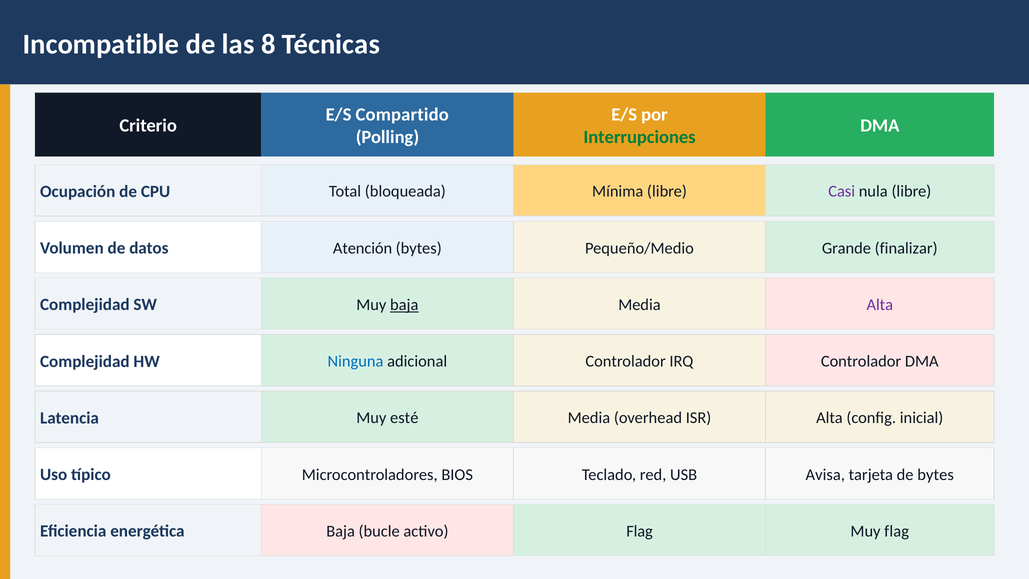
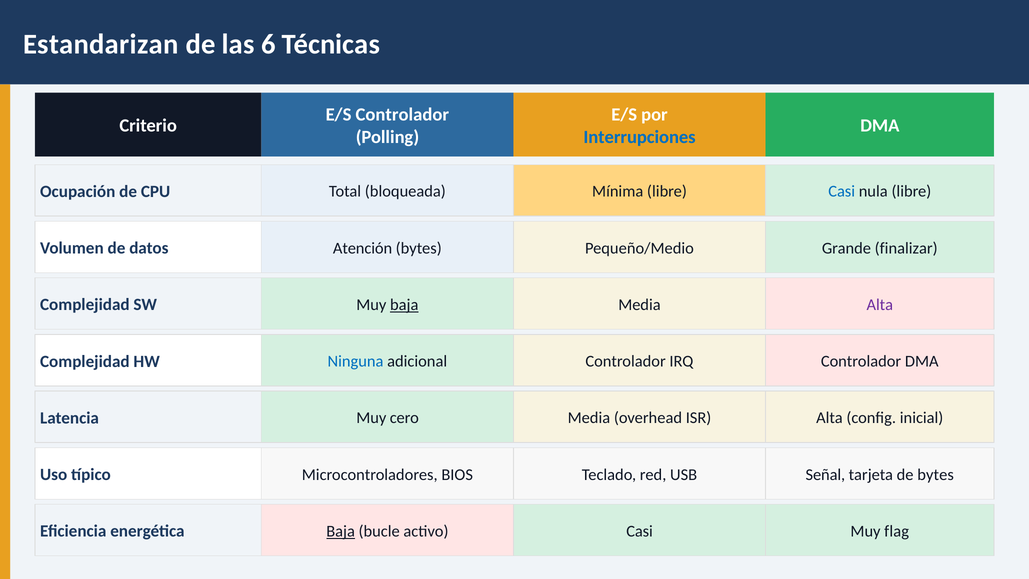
Incompatible: Incompatible -> Estandarizan (101, 44)
8: 8 -> 6 (268, 44)
E/S Compartido: Compartido -> Controlador (402, 115)
Interrupciones colour: green -> blue (640, 137)
Casi colour: purple -> blue (842, 191)
esté: esté -> cero (404, 418)
Avisa: Avisa -> Señal (825, 474)
Baja underline: none -> present (341, 531)
activo Flag: Flag -> Casi (640, 531)
